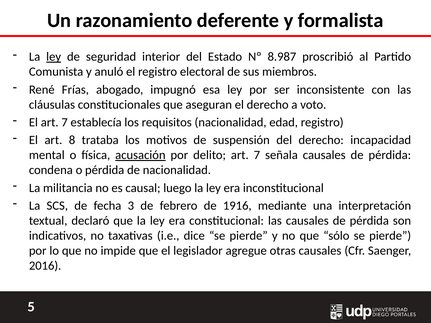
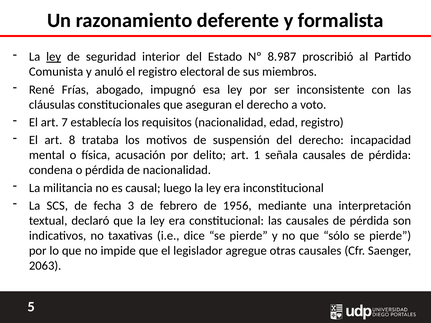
acusación underline: present -> none (140, 155)
delito art 7: 7 -> 1 (257, 155)
1916: 1916 -> 1956 (237, 206)
2016: 2016 -> 2063 (45, 266)
